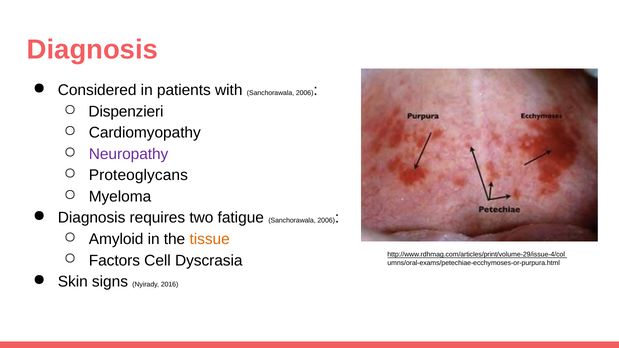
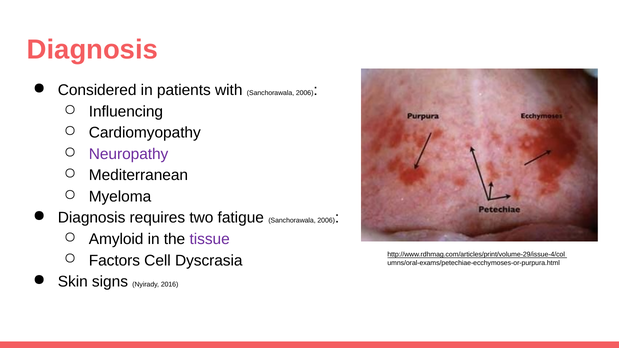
Dispenzieri: Dispenzieri -> Influencing (126, 112)
Proteoglycans: Proteoglycans -> Mediterranean (138, 175)
tissue colour: orange -> purple (210, 239)
